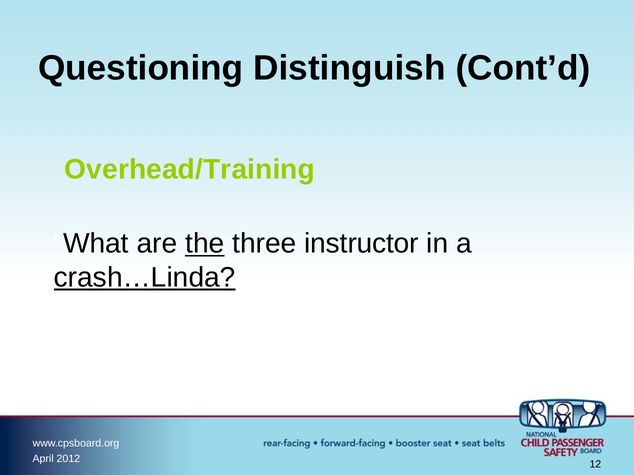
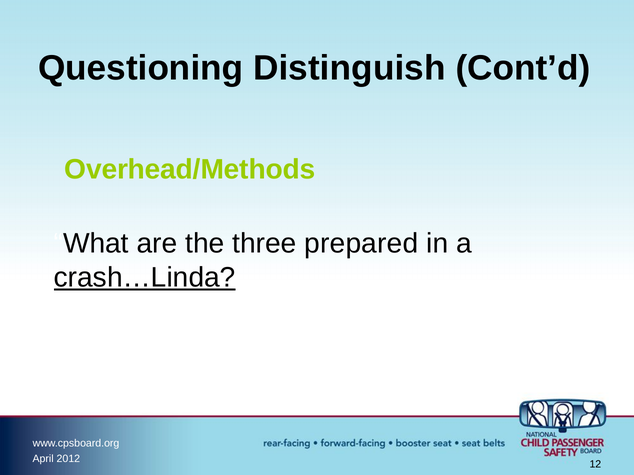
Overhead/Training: Overhead/Training -> Overhead/Methods (190, 170)
the underline: present -> none (205, 244)
instructor: instructor -> prepared (361, 244)
